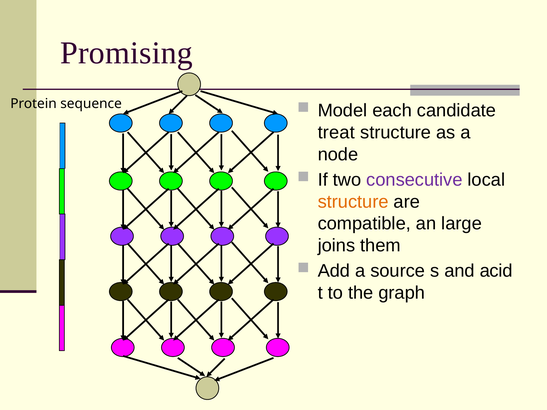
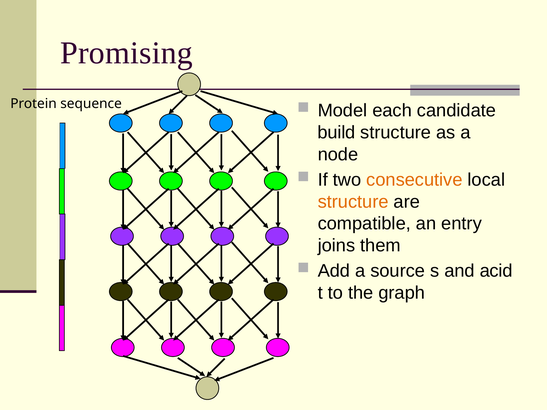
treat: treat -> build (337, 133)
consecutive colour: purple -> orange (414, 180)
large: large -> entry (462, 224)
